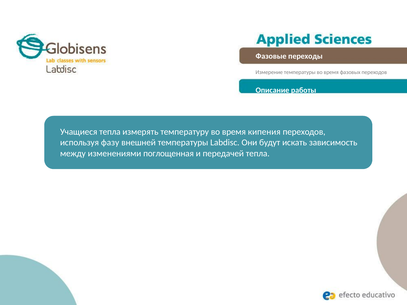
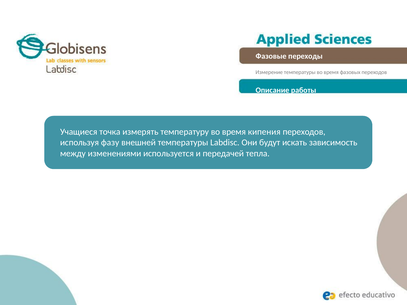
Учащиеся тепла: тепла -> точка (110, 132)
поглощенная: поглощенная -> используется (169, 154)
